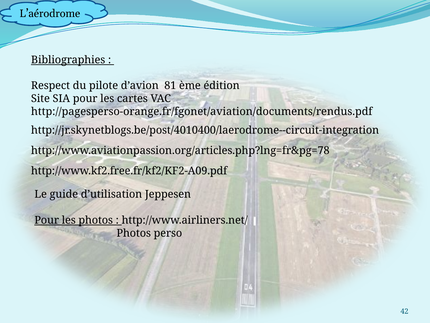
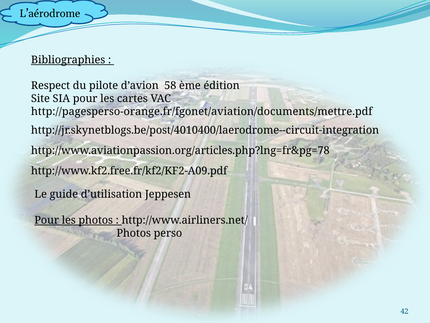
81: 81 -> 58 (170, 85)
http://pagesperso-orange.fr/fgonet/aviation/documents/rendus.pdf: http://pagesperso-orange.fr/fgonet/aviation/documents/rendus.pdf -> http://pagesperso-orange.fr/fgonet/aviation/documents/mettre.pdf (202, 111)
